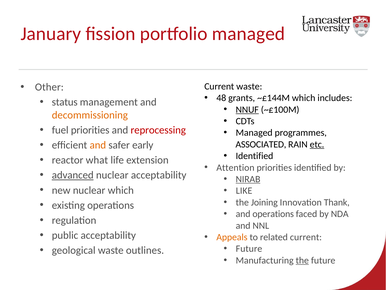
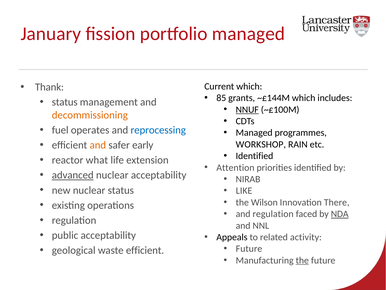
Other: Other -> Thank (49, 87)
Current waste: waste -> which (249, 86)
48: 48 -> 85 (221, 98)
fuel priorities: priorities -> operates (90, 130)
reprocessing colour: red -> blue (158, 130)
ASSOCIATED: ASSOCIATED -> WORKSHOP (261, 144)
etc underline: present -> none (317, 144)
NIRAB underline: present -> none (248, 179)
nuclear which: which -> status (121, 190)
Joining: Joining -> Wilson (264, 202)
Thank: Thank -> There (337, 202)
and operations: operations -> regulation (273, 214)
NDA underline: none -> present (340, 214)
Appeals colour: orange -> black (232, 237)
related current: current -> activity (306, 237)
waste outlines: outlines -> efficient (145, 250)
